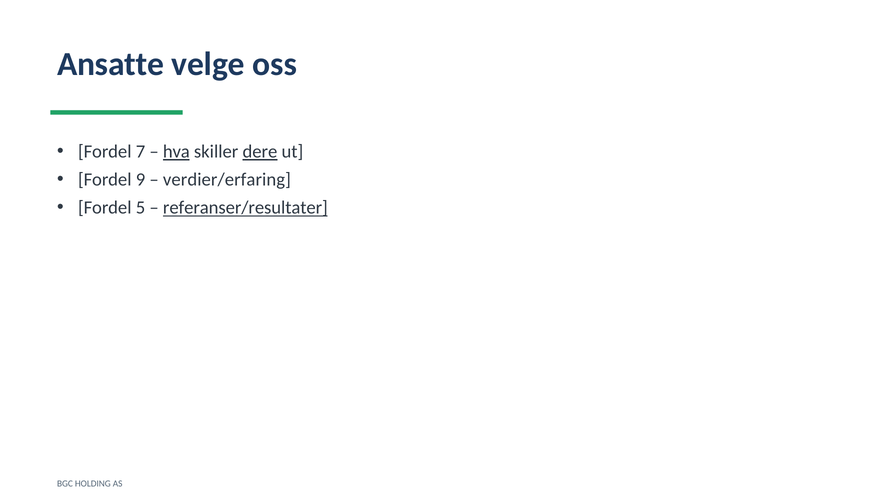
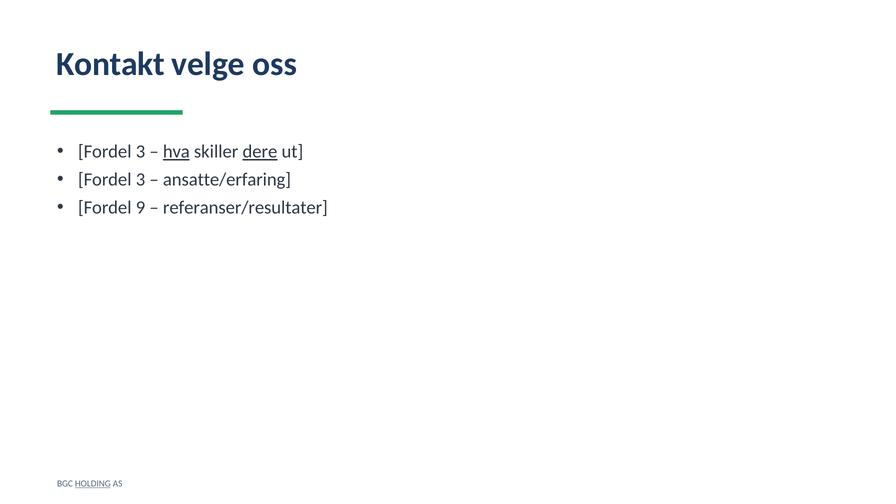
Ansatte: Ansatte -> Kontakt (111, 64)
7: 7 -> 3 (141, 152)
9: 9 -> 3 (141, 180)
verdier/erfaring: verdier/erfaring -> ansatte/erfaring (227, 180)
5: 5 -> 9 (141, 208)
referanser/resultater underline: present -> none (245, 208)
HOLDING underline: none -> present (93, 484)
